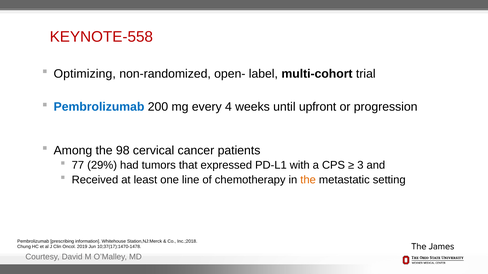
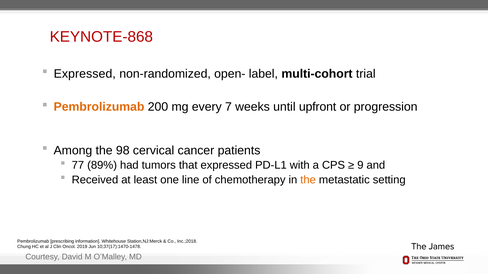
KEYNOTE-558: KEYNOTE-558 -> KEYNOTE-868 (101, 37)
Optimizing: Optimizing -> Expressed (85, 74)
Pembrolizumab colour: blue -> orange (99, 107)
4: 4 -> 7 (228, 107)
29%: 29% -> 89% (102, 166)
3: 3 -> 9 (360, 166)
